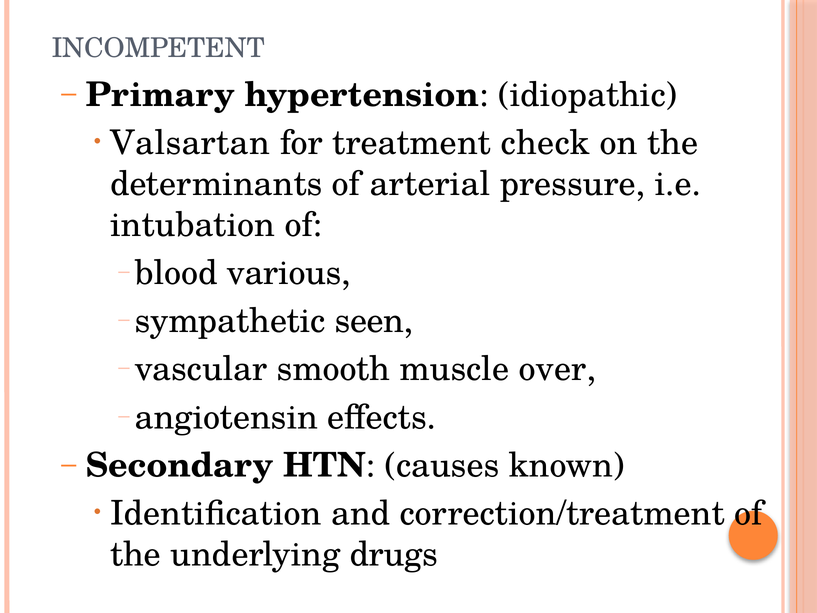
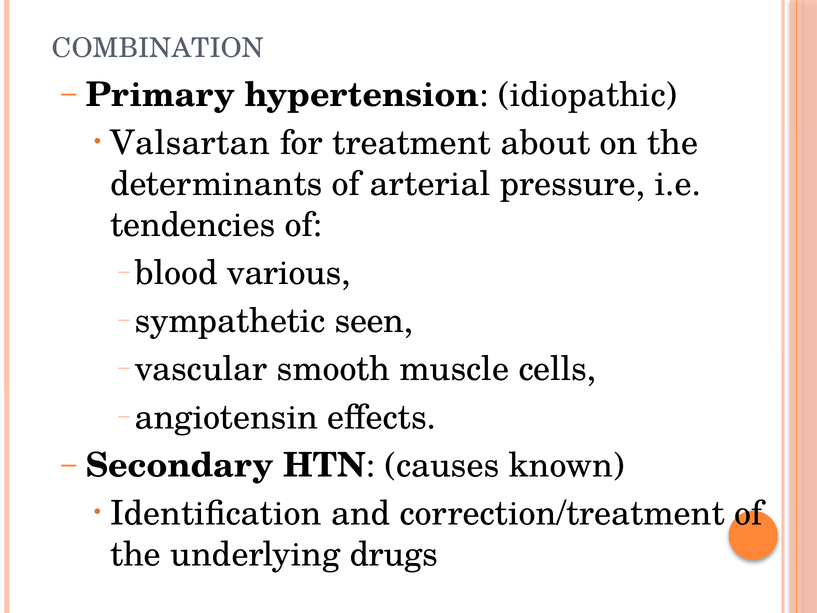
INCOMPETENT: INCOMPETENT -> COMBINATION (158, 48)
check: check -> about (545, 143)
intubation: intubation -> tendencies (193, 225)
over: over -> cells (557, 369)
